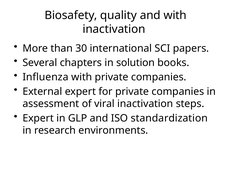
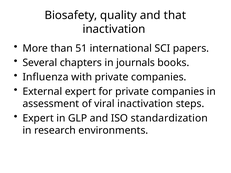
and with: with -> that (175, 15)
30: 30 -> 51 (81, 48)
solution: solution -> journals (136, 63)
